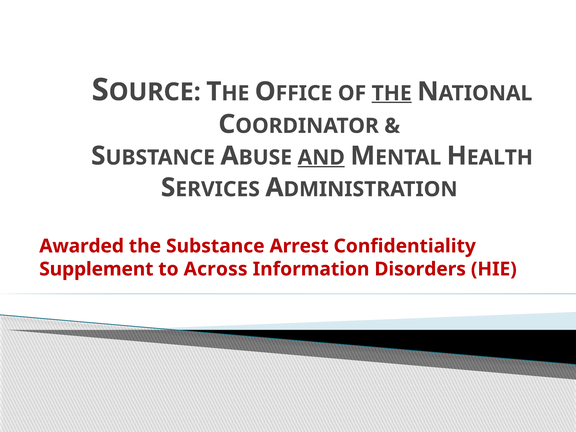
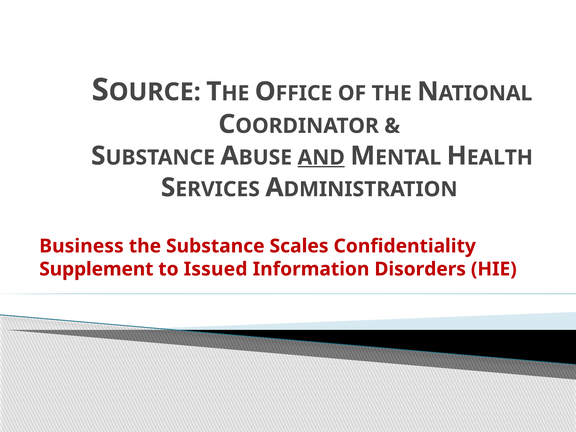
THE underline: present -> none (392, 93)
Awarded: Awarded -> Business (81, 246)
Arrest: Arrest -> Scales (299, 246)
Across: Across -> Issued (216, 269)
